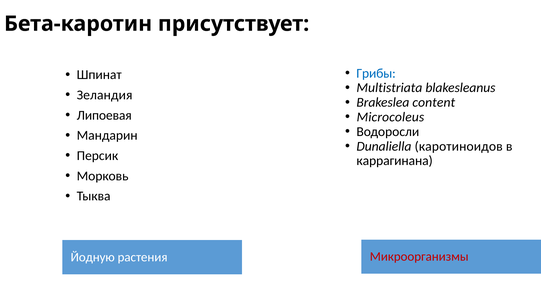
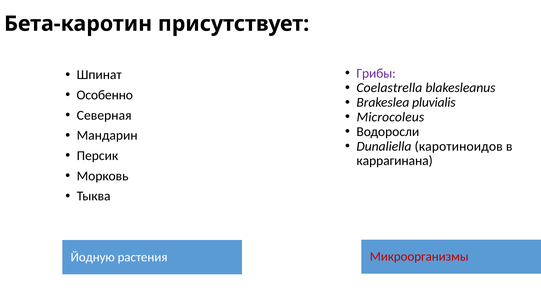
Грибы colour: blue -> purple (376, 73)
Multistriata: Multistriata -> Coelastrella (389, 88)
Зеландия: Зеландия -> Особенно (105, 95)
content: content -> pluvialis (434, 103)
Липоевая: Липоевая -> Северная (104, 115)
